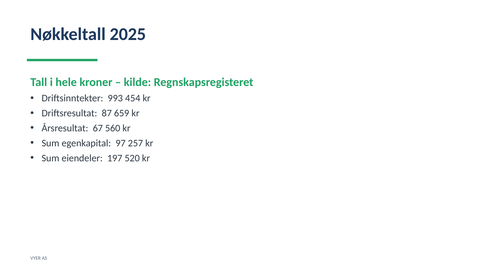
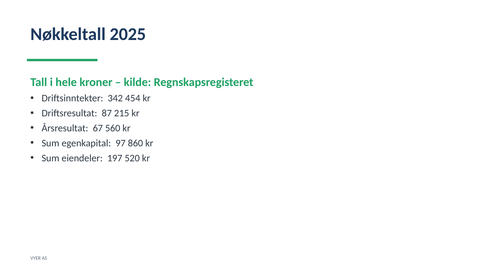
993: 993 -> 342 (115, 98)
659: 659 -> 215 (122, 113)
257: 257 -> 860 (135, 143)
